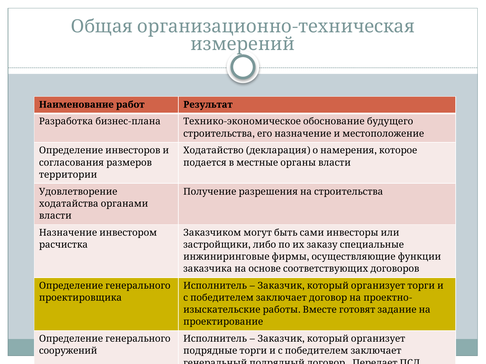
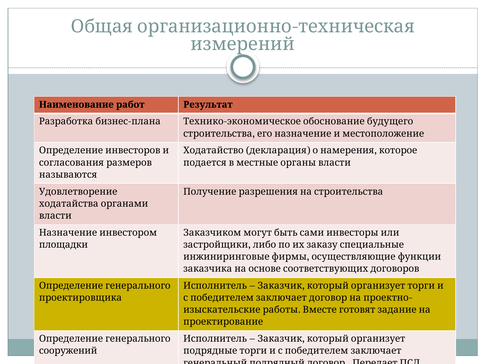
территории: территории -> называются (68, 175)
расчистка: расчистка -> площадки (63, 245)
